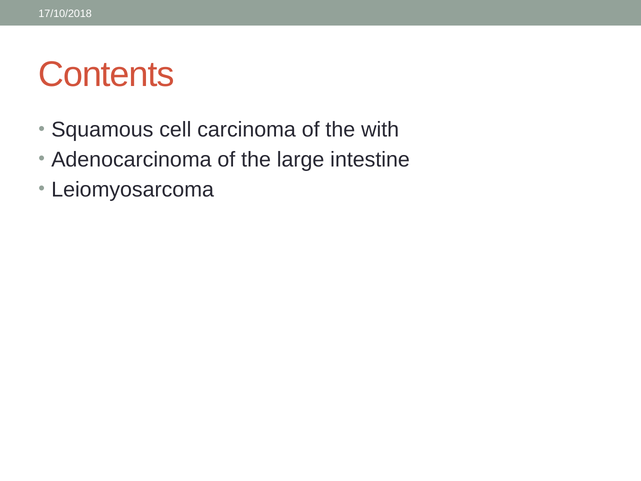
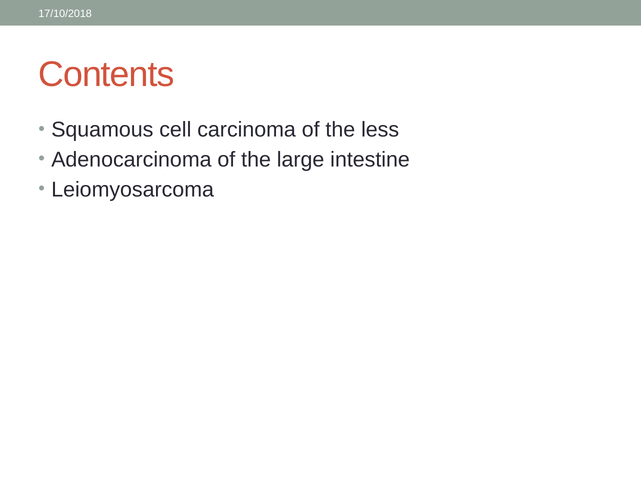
with: with -> less (380, 130)
